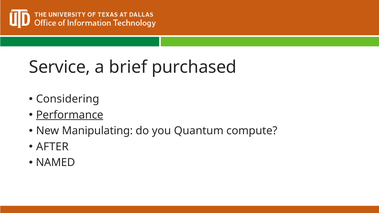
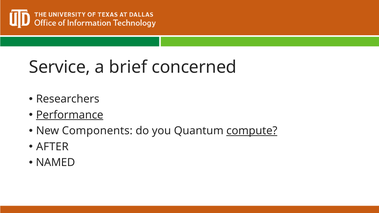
purchased: purchased -> concerned (194, 67)
Considering: Considering -> Researchers (68, 99)
Manipulating: Manipulating -> Components (97, 131)
compute underline: none -> present (252, 131)
